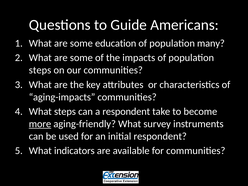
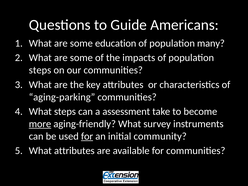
aging-impacts: aging-impacts -> aging-parking (62, 97)
a respondent: respondent -> assessment (126, 112)
for underline: none -> present (87, 136)
initial respondent: respondent -> community (160, 136)
What indicators: indicators -> attributes (74, 151)
